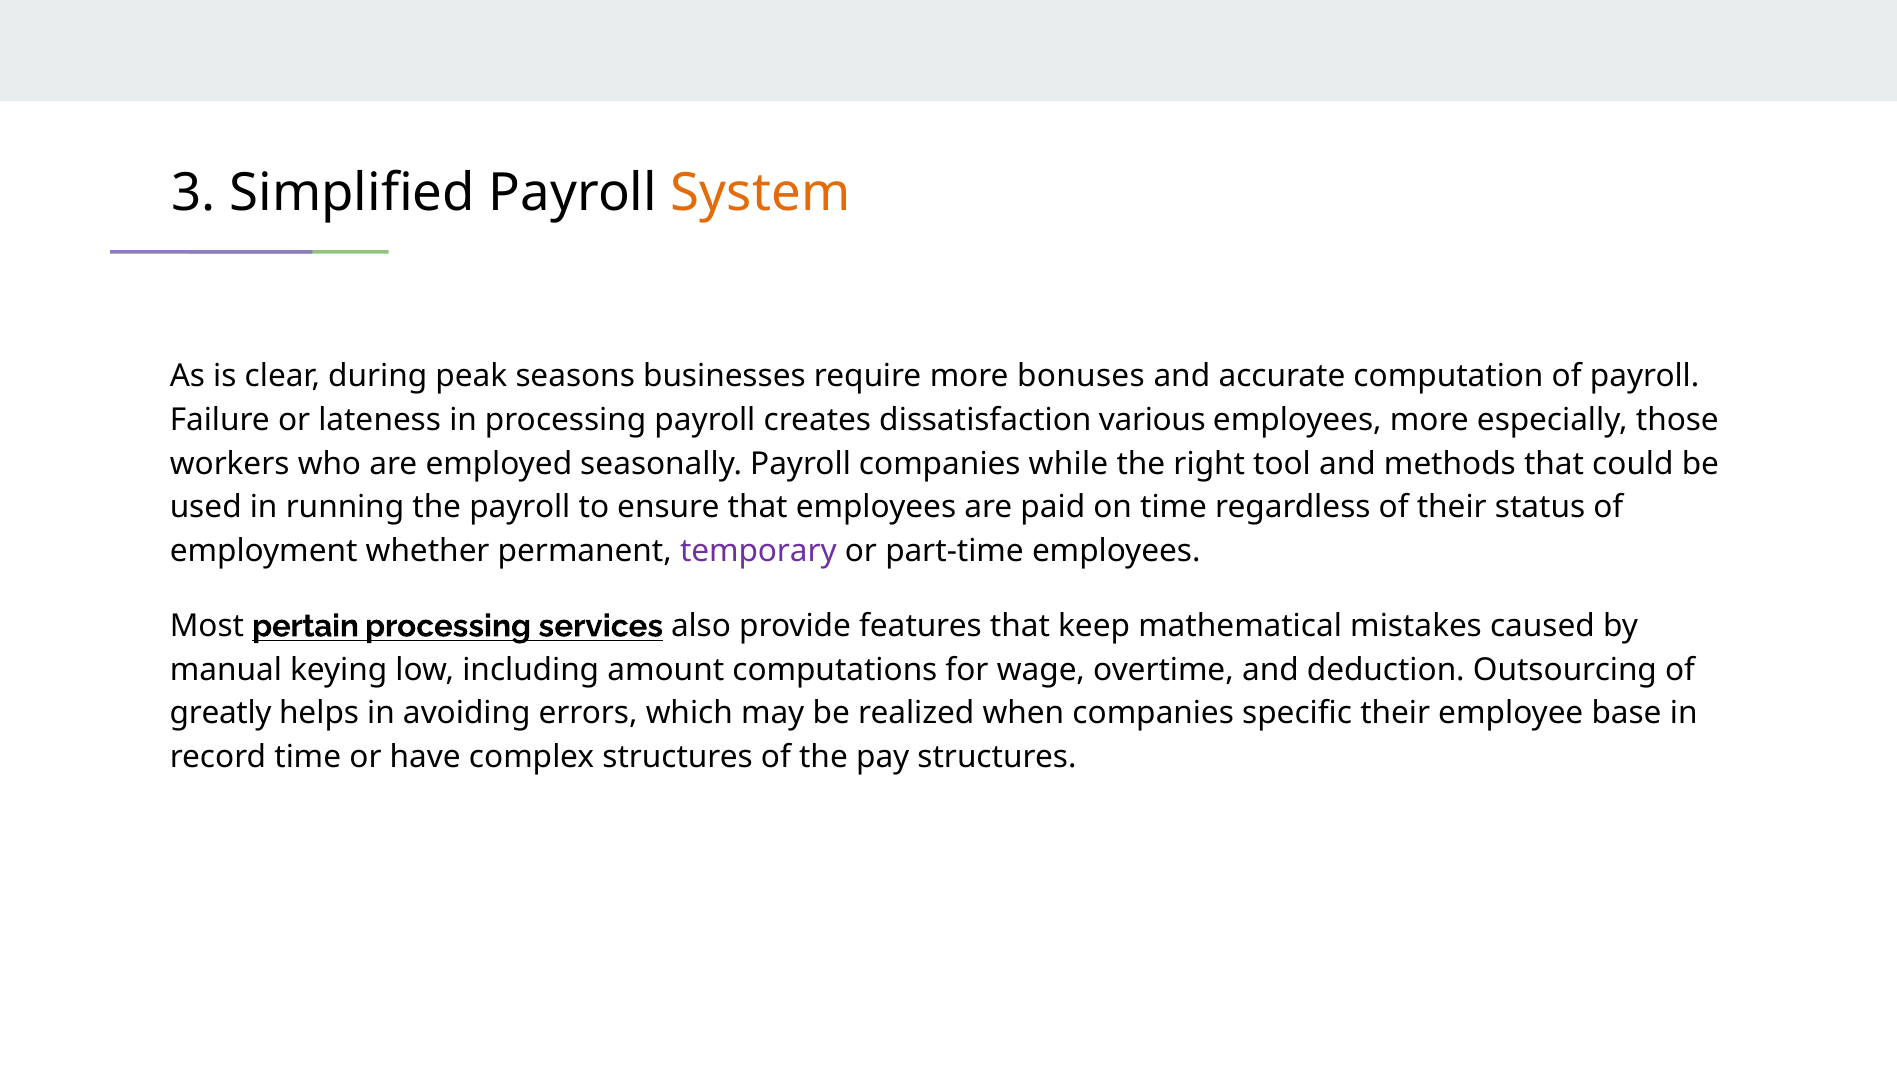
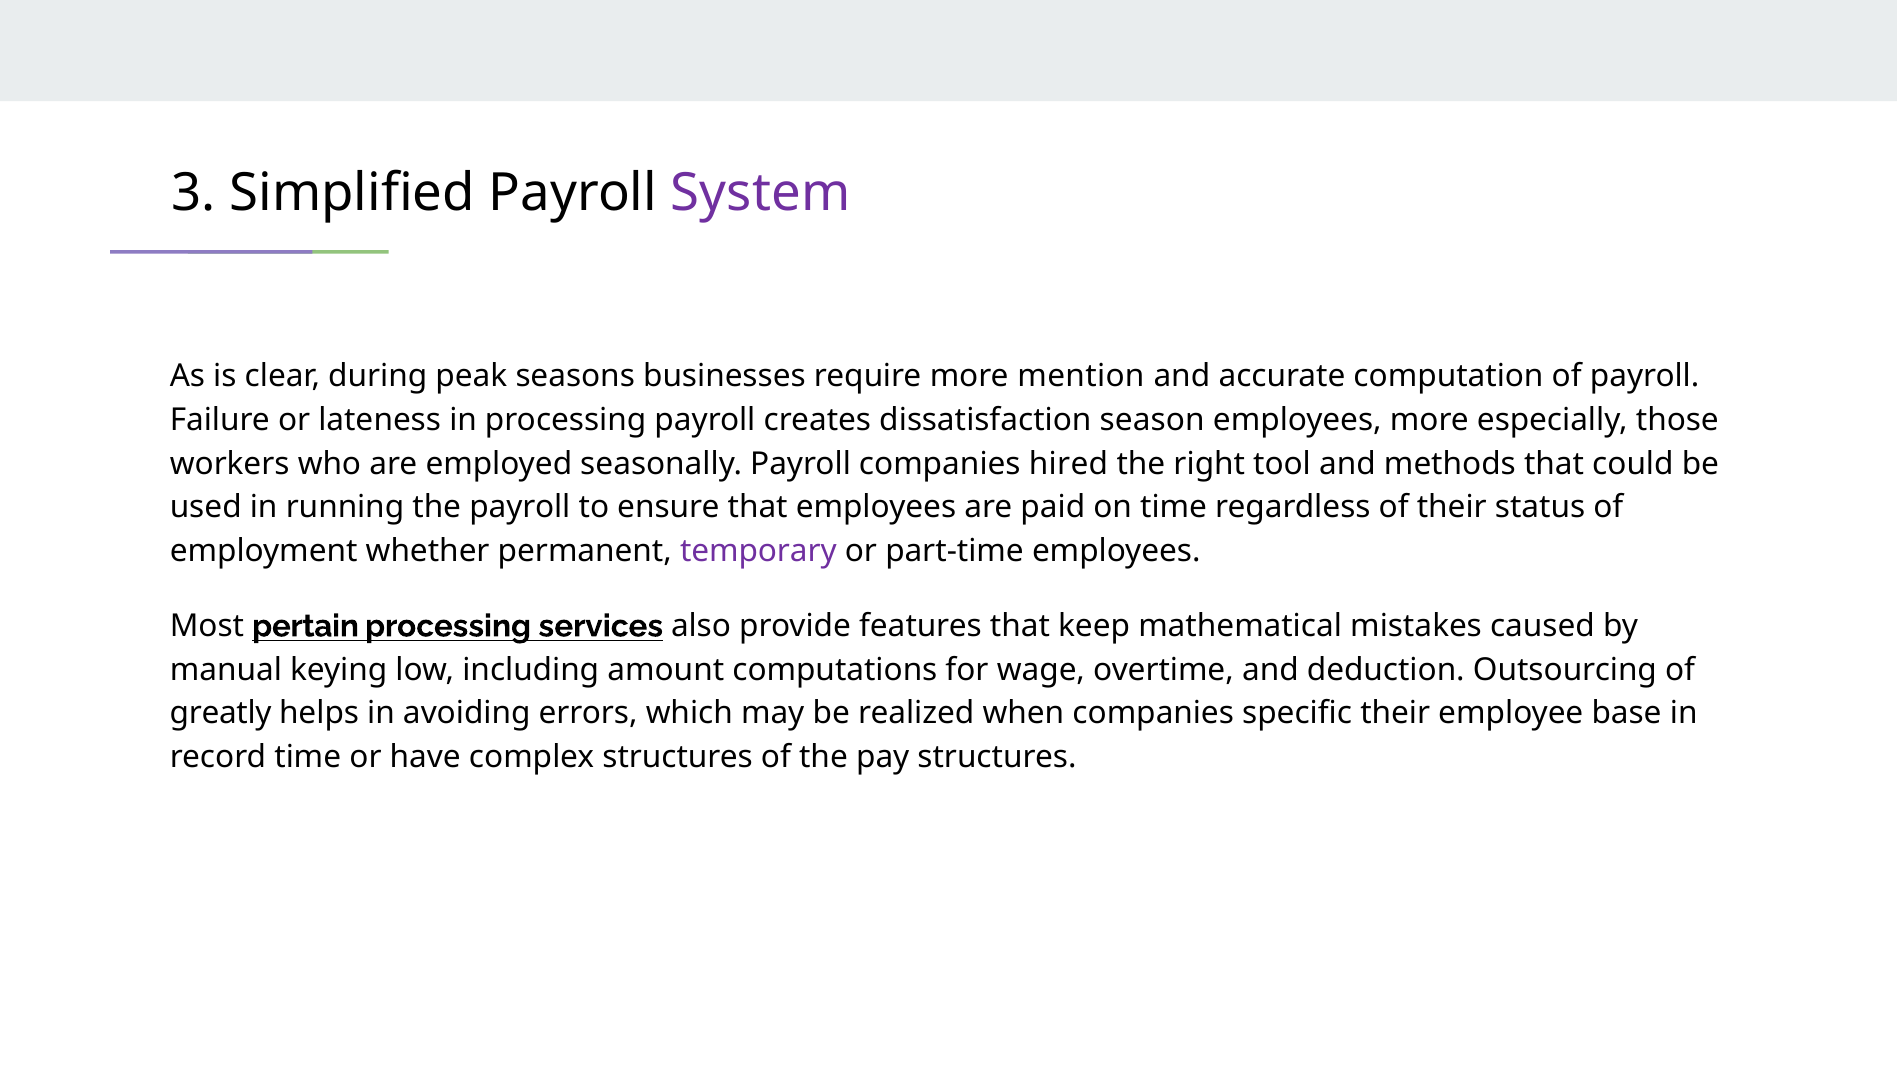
System colour: orange -> purple (761, 193)
bonuses: bonuses -> mention (1081, 376)
various: various -> season (1152, 420)
while: while -> hired (1068, 464)
